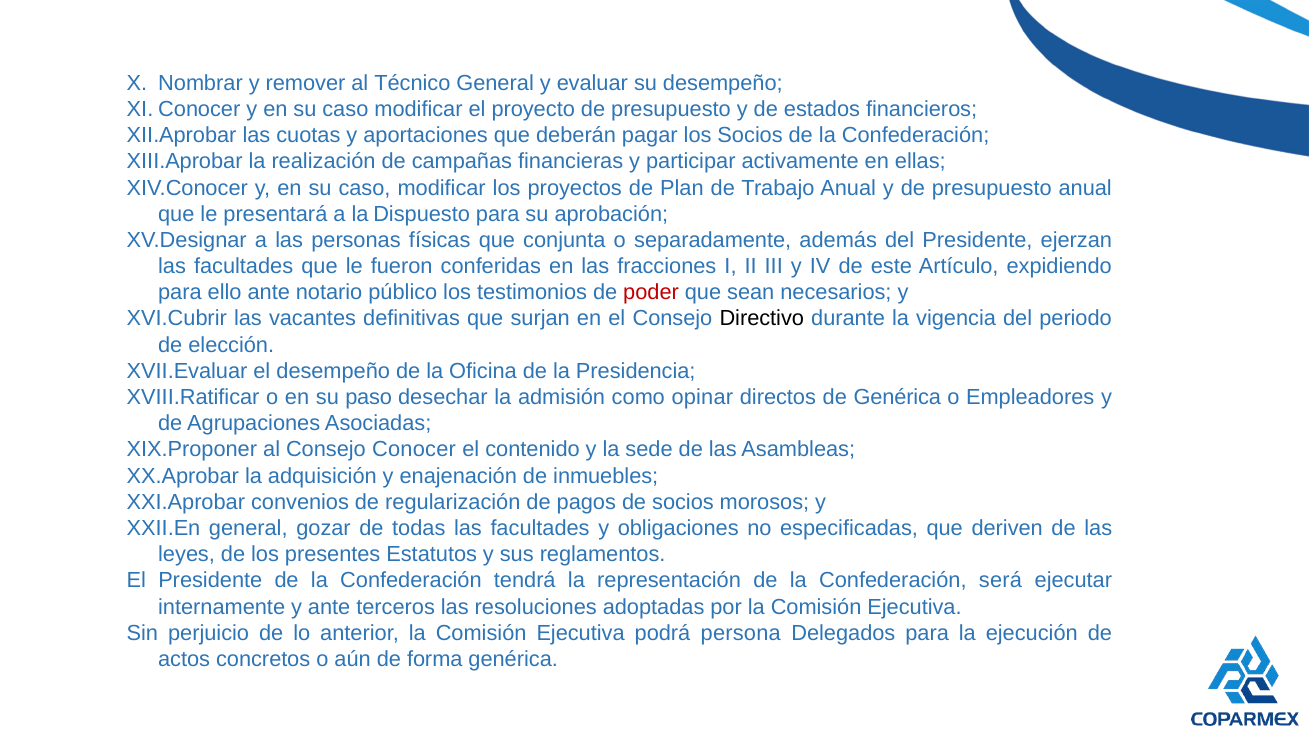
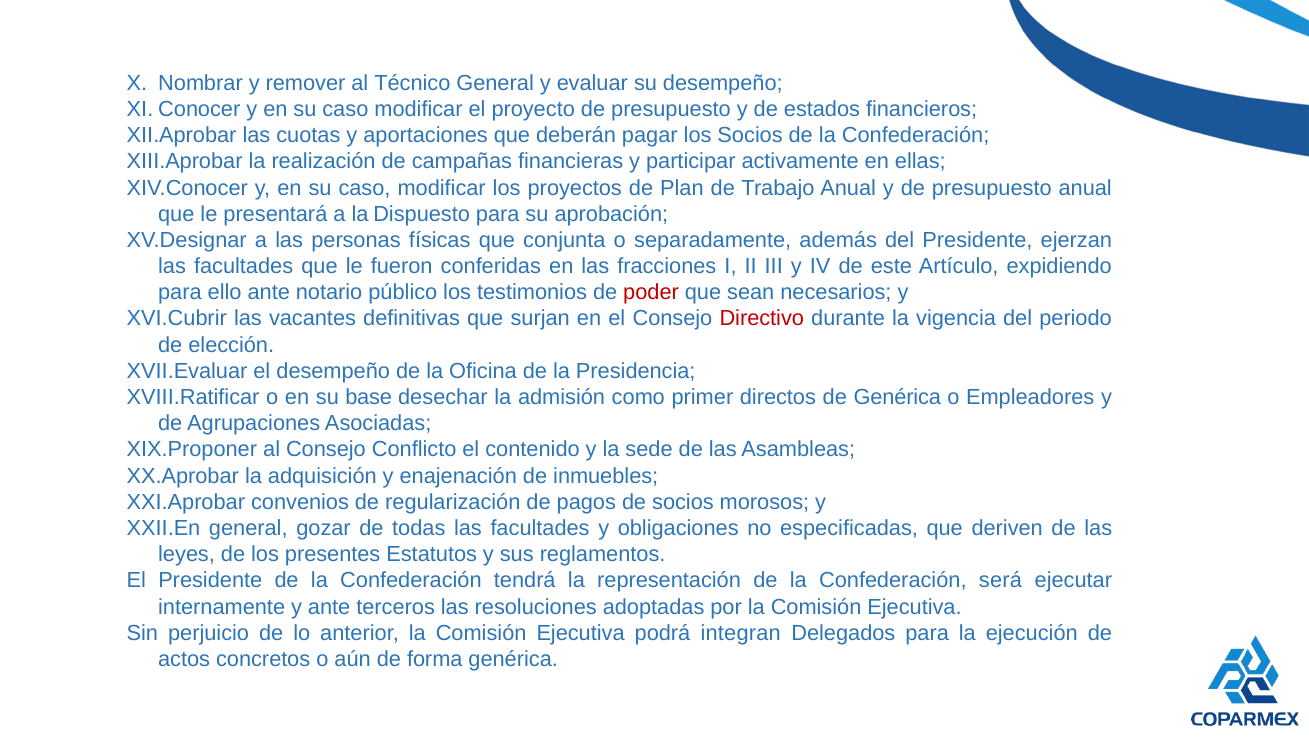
Directivo colour: black -> red (762, 318)
paso: paso -> base (369, 397)
opinar: opinar -> primer (702, 397)
Conocer: Conocer -> Conflicto (414, 449)
persona: persona -> integran (741, 632)
